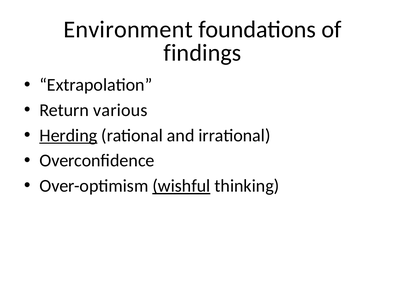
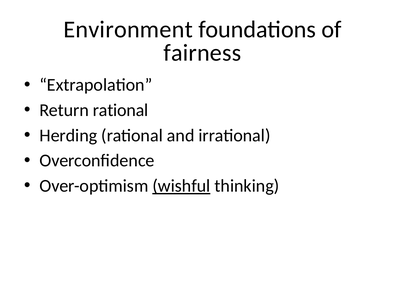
findings: findings -> fairness (202, 53)
Return various: various -> rational (121, 110)
Herding underline: present -> none (68, 135)
